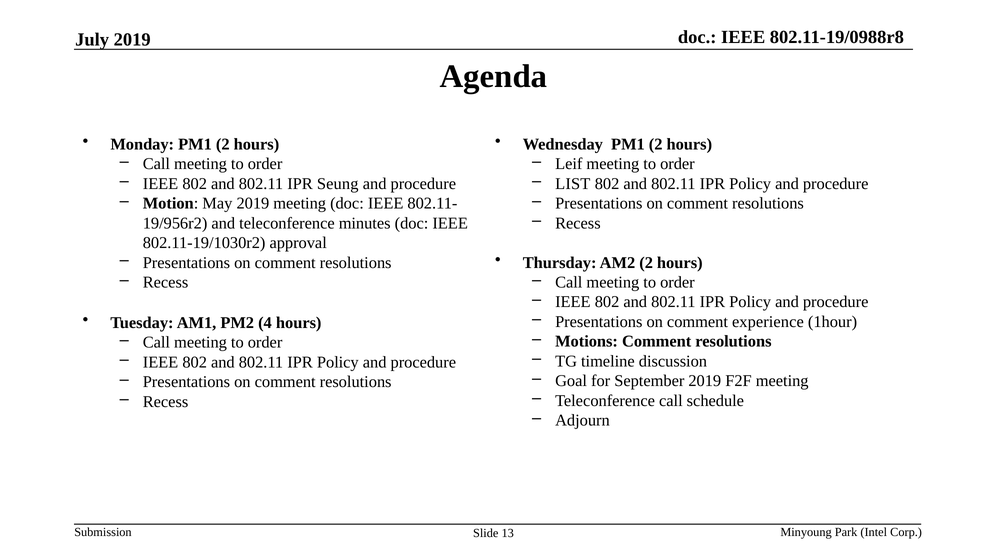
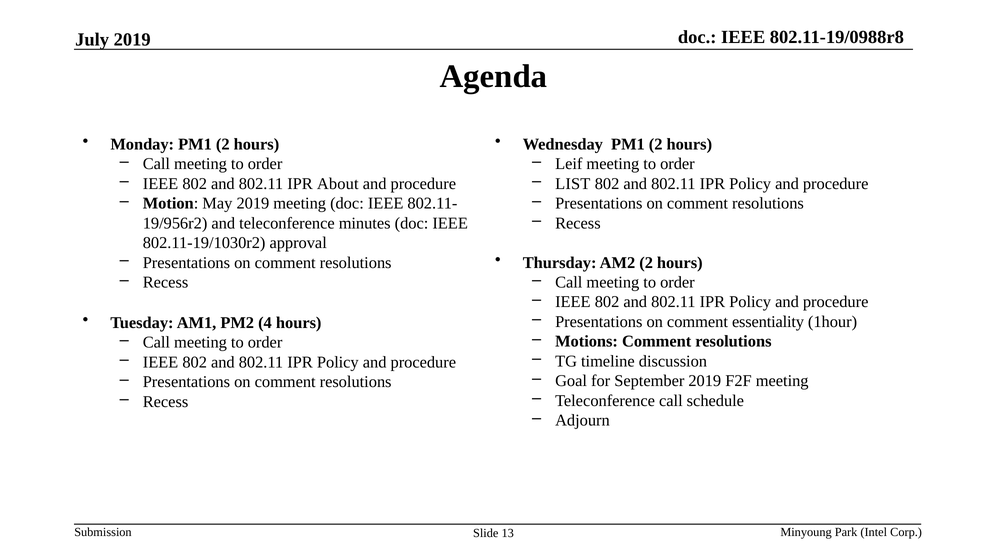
Seung: Seung -> About (338, 184)
experience: experience -> essentiality (768, 322)
